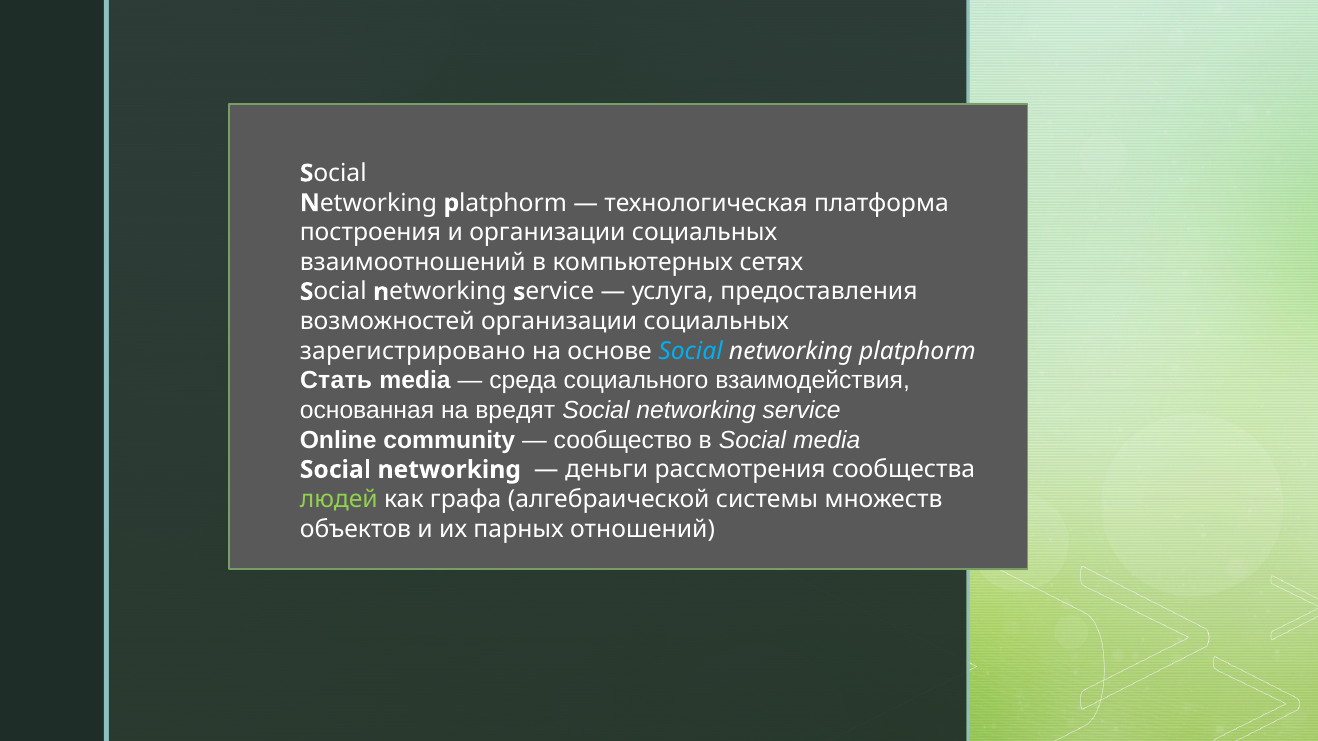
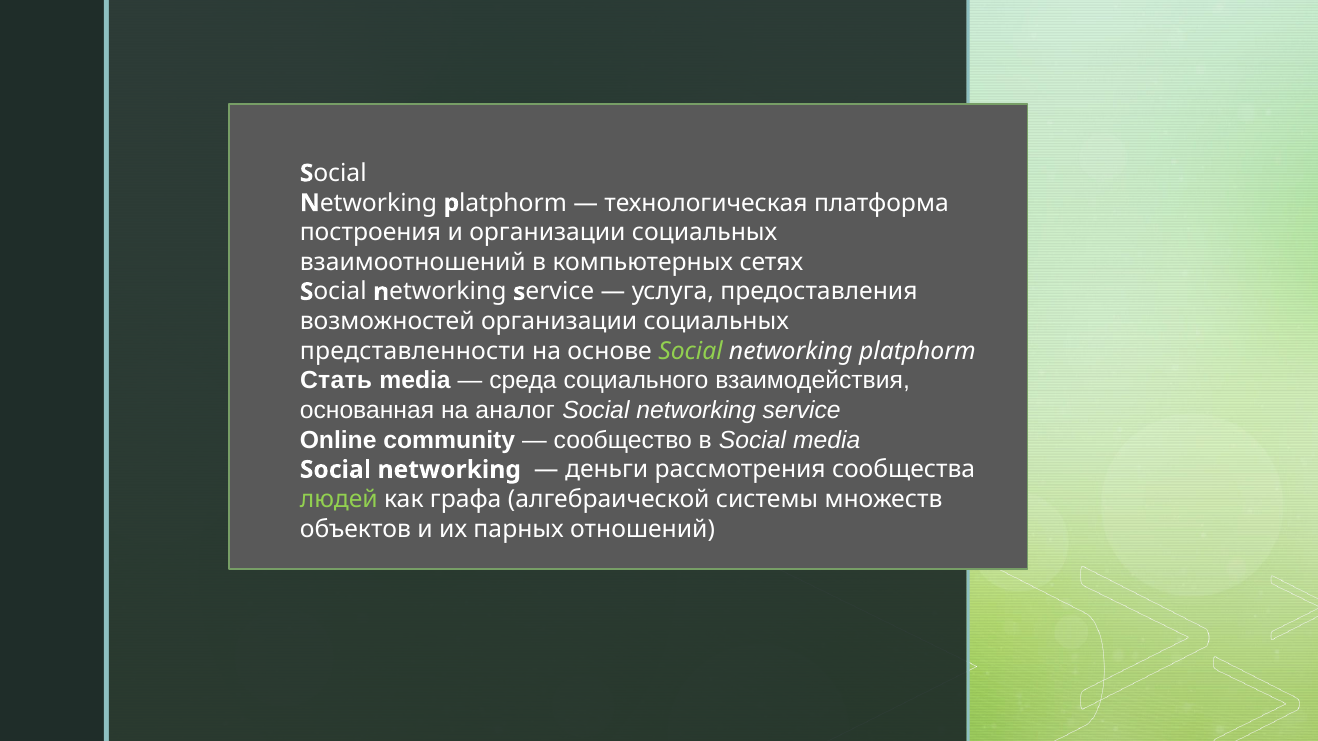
зарегистрировано: зарегистрировано -> представленности (413, 351)
Social colour: light blue -> light green (691, 351)
вредят: вредят -> аналог (515, 411)
